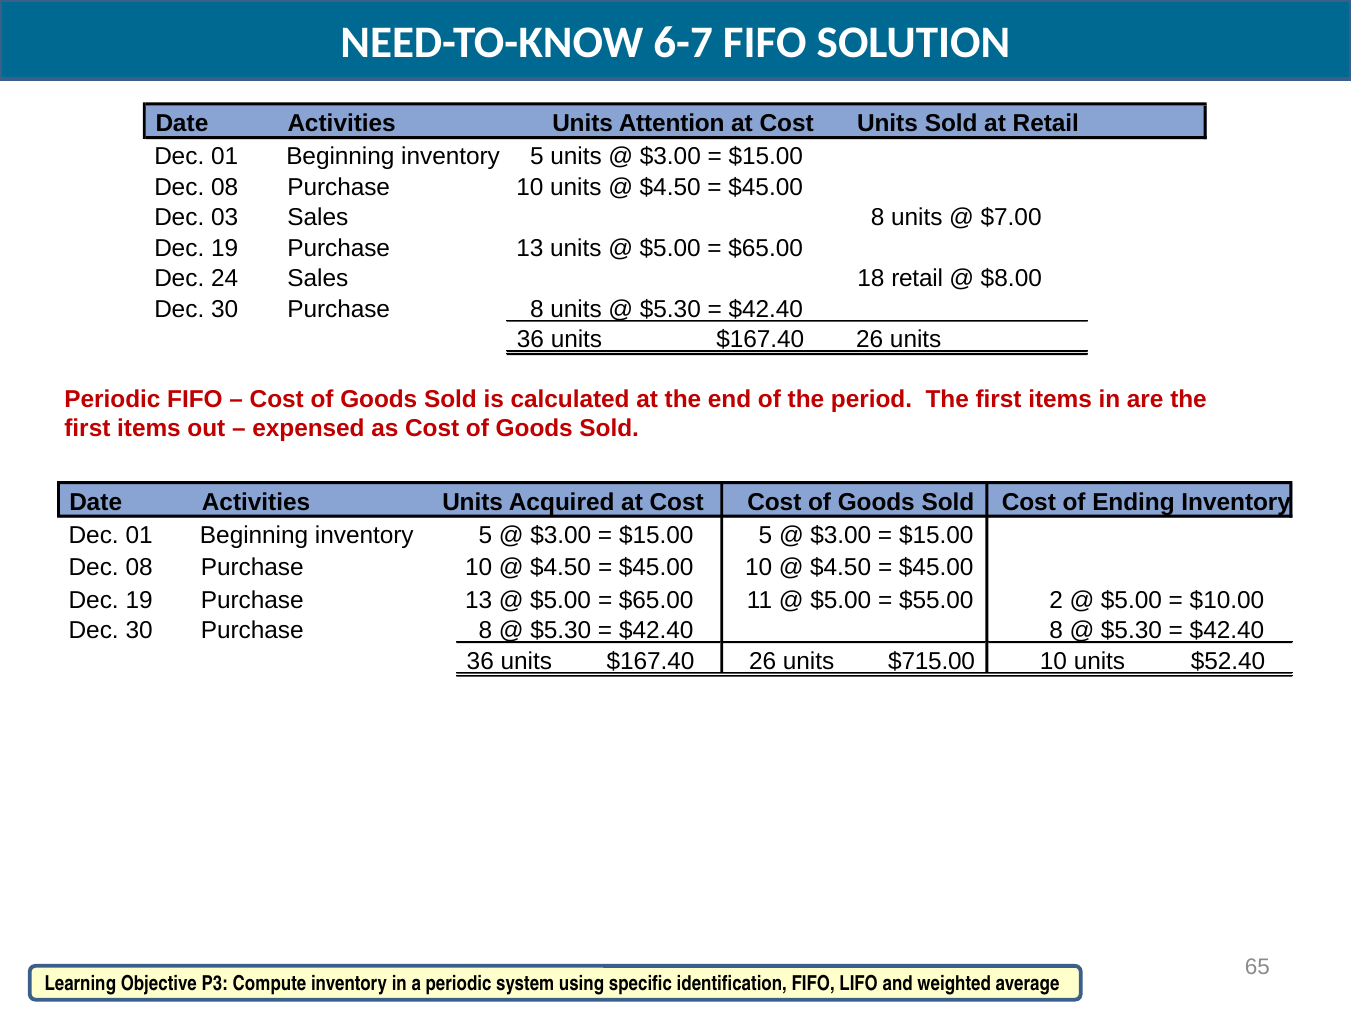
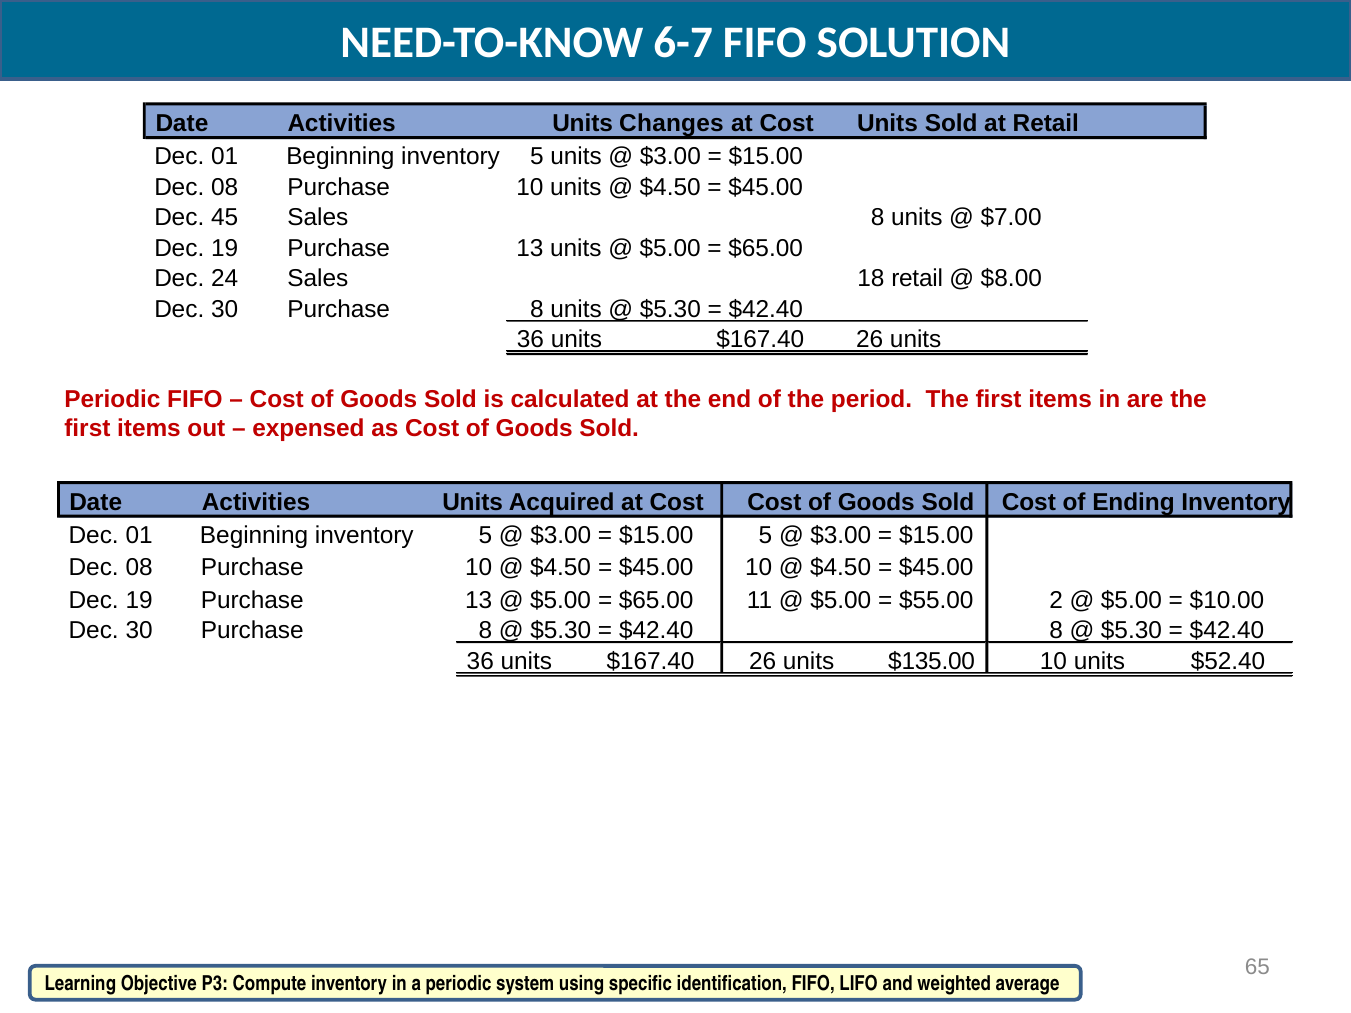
Attention: Attention -> Changes (671, 123)
03: 03 -> 45 (225, 218)
$715.00: $715.00 -> $135.00 (932, 661)
